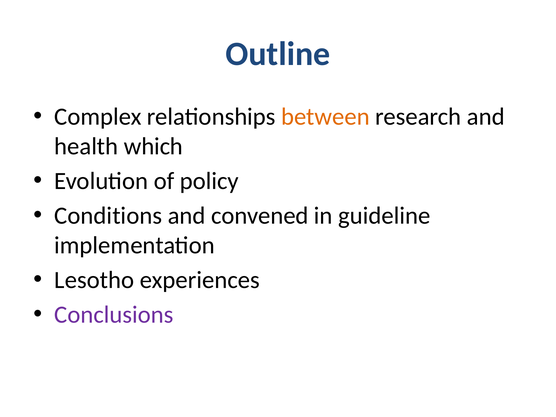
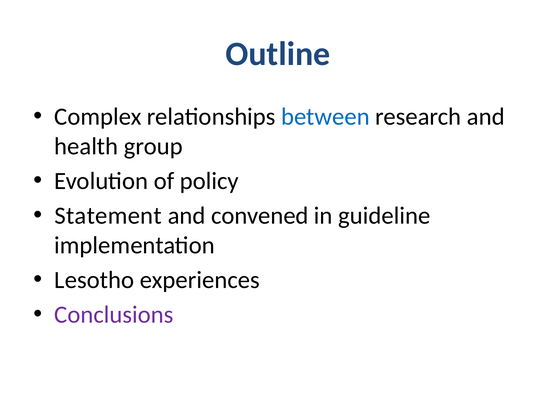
between colour: orange -> blue (325, 117)
which: which -> group (153, 146)
Conditions: Conditions -> Statement (108, 216)
